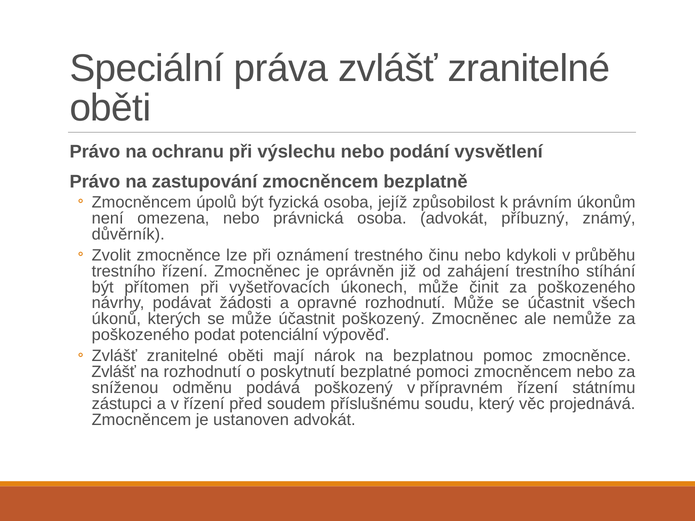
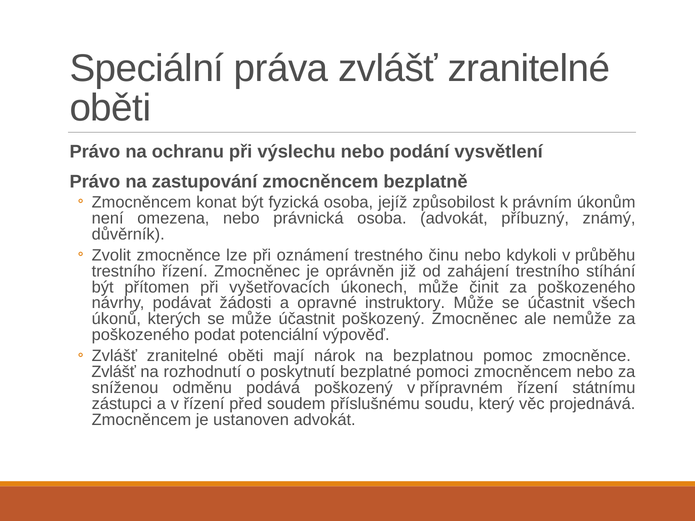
úpolů: úpolů -> konat (216, 202)
opravné rozhodnutí: rozhodnutí -> instruktory (405, 303)
